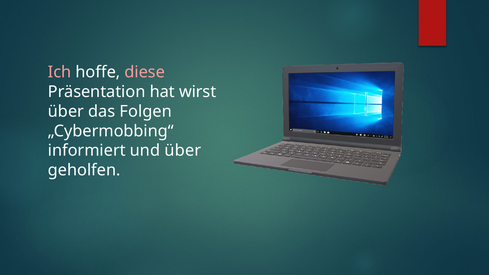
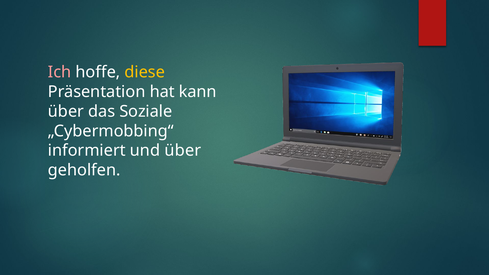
diese colour: pink -> yellow (145, 72)
wirst: wirst -> kann (198, 92)
Folgen: Folgen -> Soziale (146, 111)
